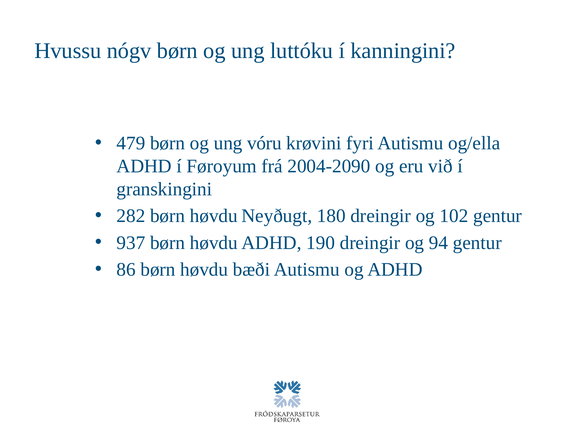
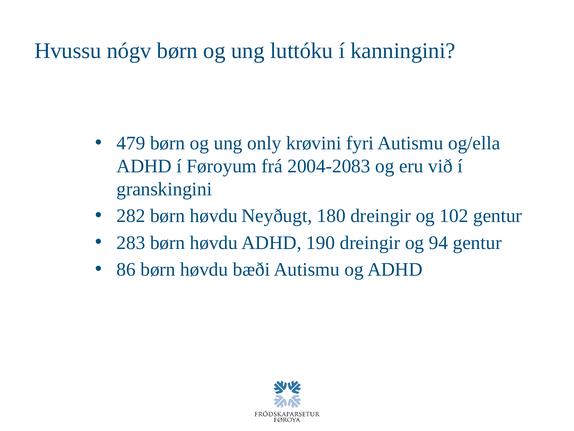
vóru: vóru -> only (264, 143)
2004-2090: 2004-2090 -> 2004-2083 (329, 166)
937: 937 -> 283 (131, 242)
